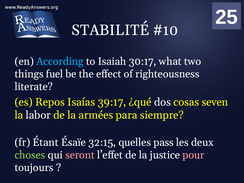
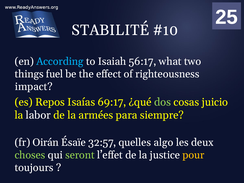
30:17: 30:17 -> 56:17 (142, 61)
literate: literate -> impact (34, 87)
39:17: 39:17 -> 69:17 (112, 102)
dos colour: white -> light green (163, 102)
seven: seven -> juicio (215, 102)
Étant: Étant -> Oirán (46, 142)
32:15: 32:15 -> 32:57 (102, 142)
pass: pass -> algo (163, 142)
seront colour: pink -> light green (80, 155)
pour colour: pink -> yellow (193, 155)
